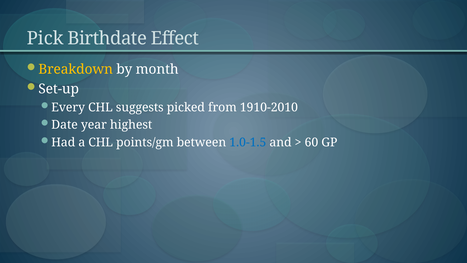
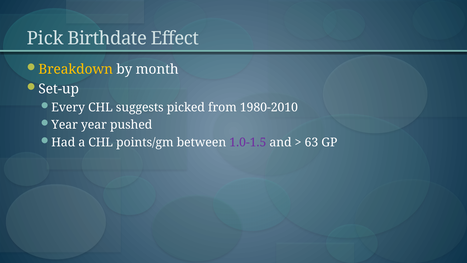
1910-2010: 1910-2010 -> 1980-2010 (269, 107)
Date: Date -> Year (65, 125)
highest: highest -> pushed (131, 125)
1.0-1.5 colour: blue -> purple (248, 142)
60: 60 -> 63 (311, 142)
